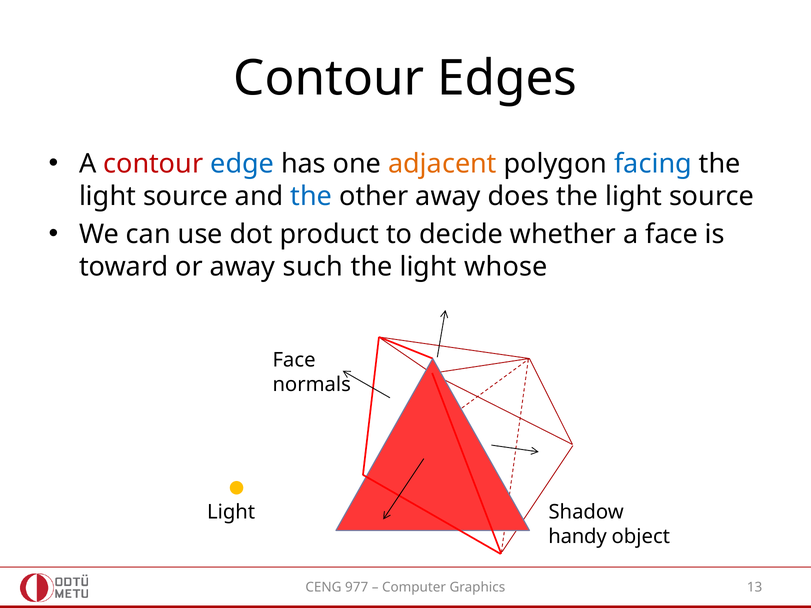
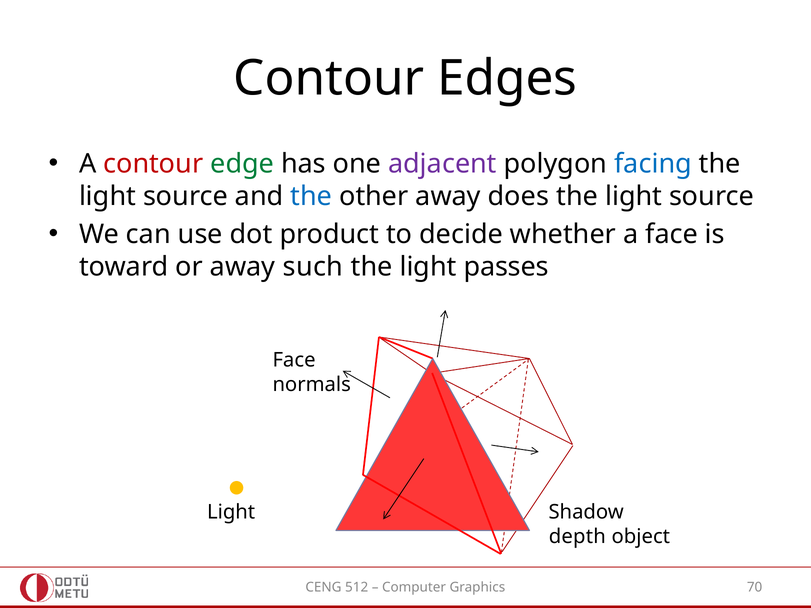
edge colour: blue -> green (242, 164)
adjacent colour: orange -> purple (442, 164)
whose: whose -> passes (506, 267)
handy: handy -> depth (577, 537)
977: 977 -> 512 (357, 587)
13: 13 -> 70 (755, 587)
